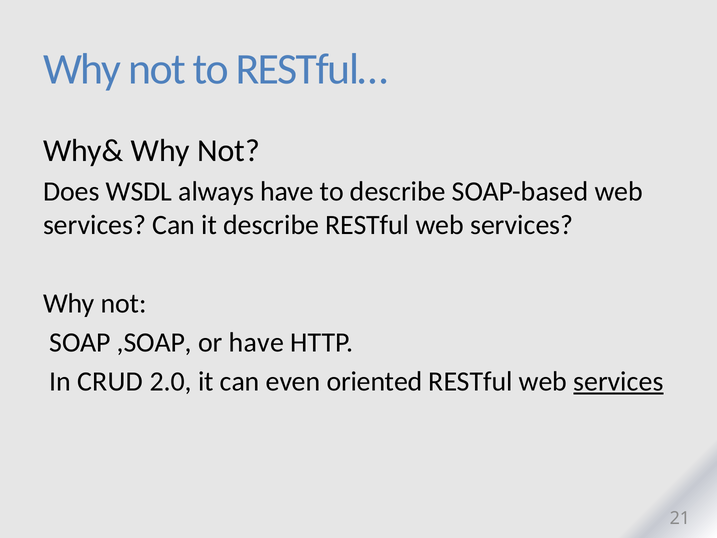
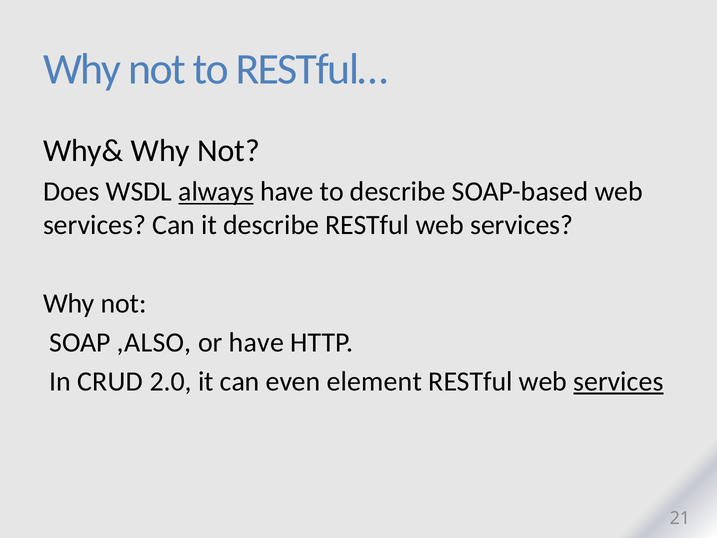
always underline: none -> present (216, 192)
,SOAP: ,SOAP -> ,ALSO (154, 342)
oriented: oriented -> element (374, 381)
